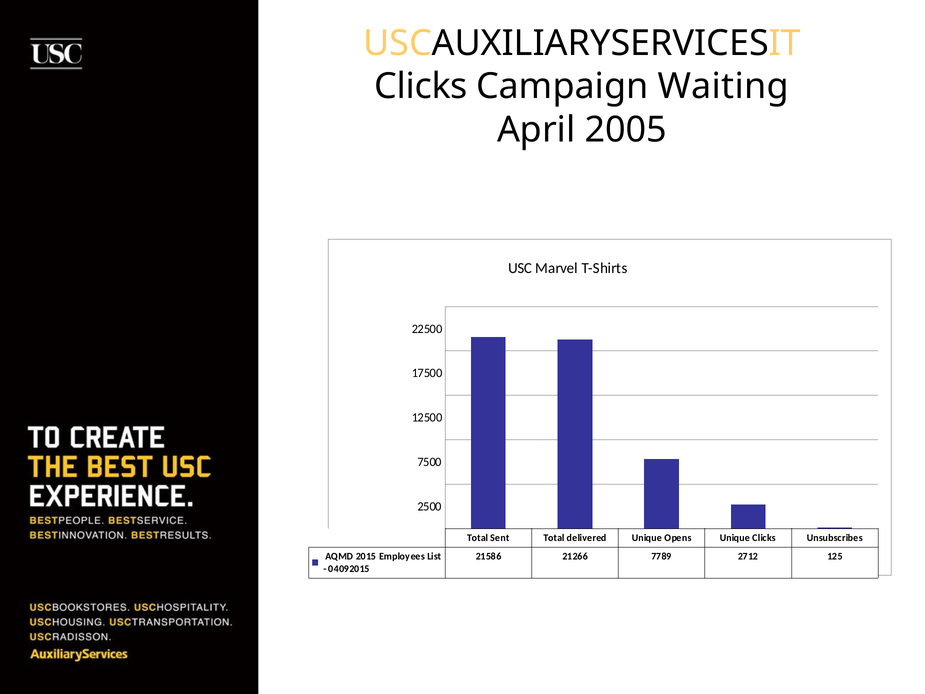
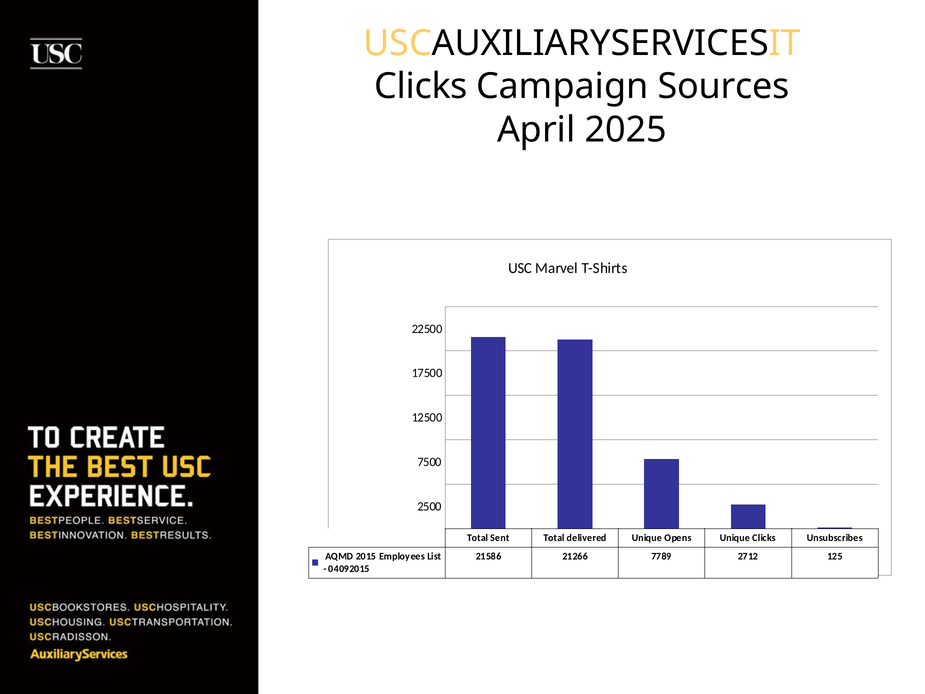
Waiting: Waiting -> Sources (724, 86)
2005: 2005 -> 2025 (626, 130)
